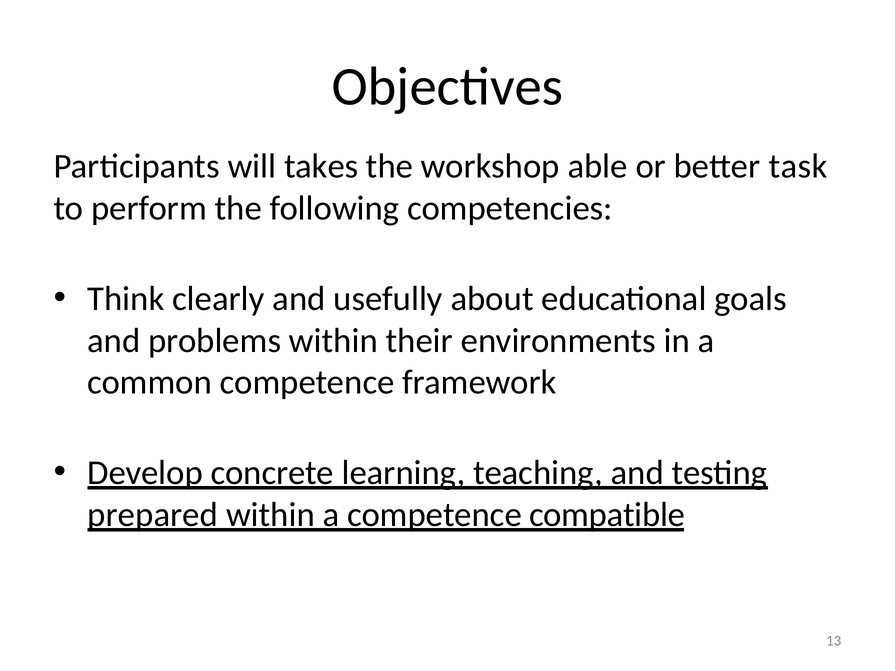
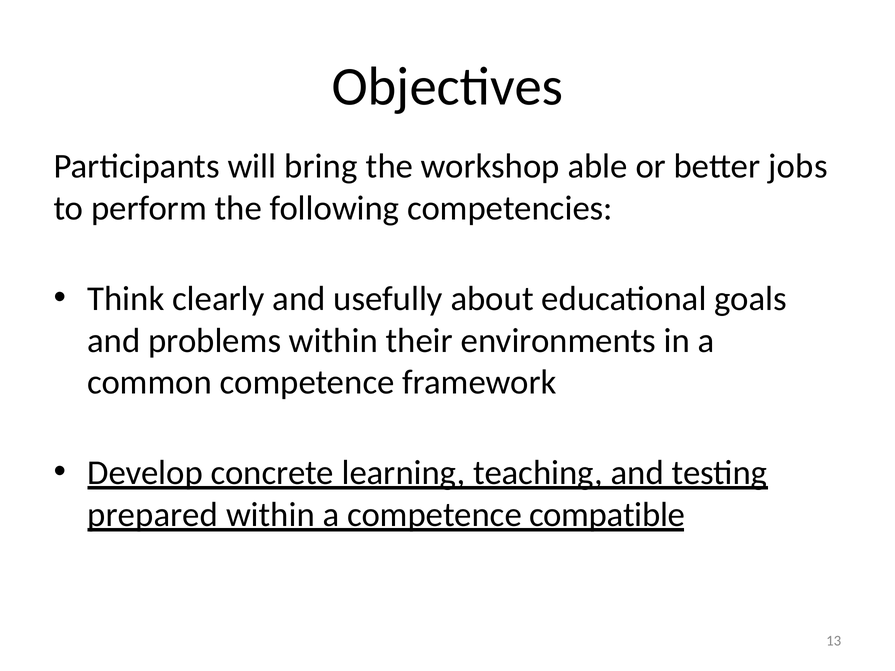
takes: takes -> bring (321, 167)
task: task -> jobs (798, 167)
